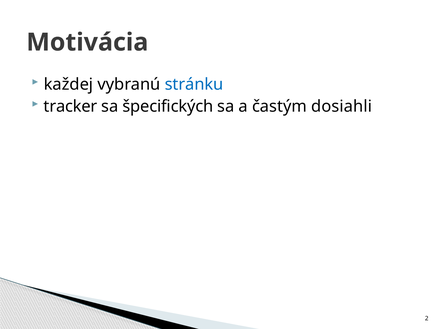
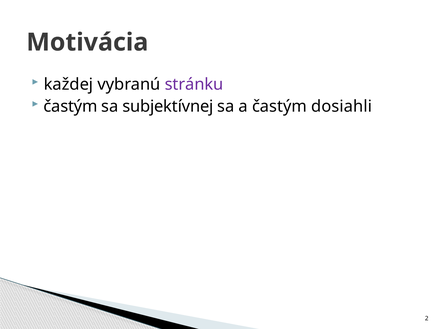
stránku colour: blue -> purple (194, 84)
tracker: tracker -> častým (71, 107)
špecifických: špecifických -> subjektívnej (168, 107)
